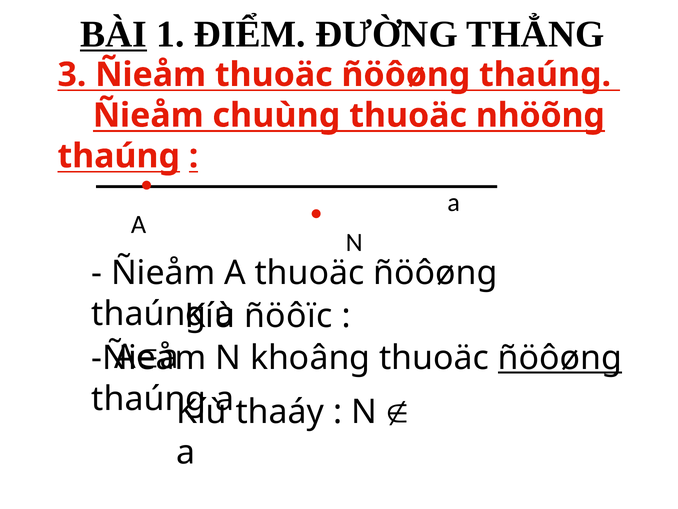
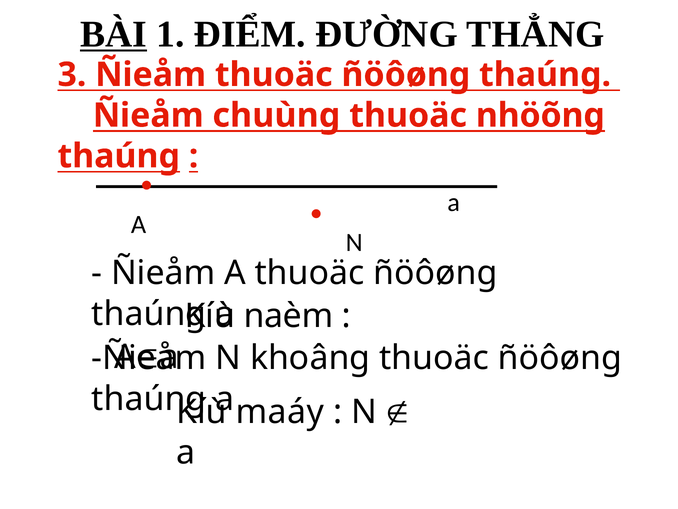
ñöôïc: ñöôïc -> naèm (289, 316)
ñöôøng underline: present -> none (560, 358)
thaáy: thaáy -> maáy (280, 411)
